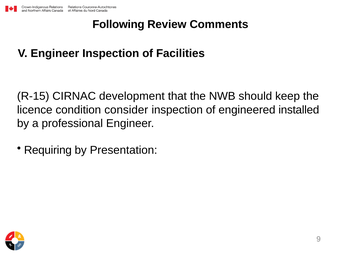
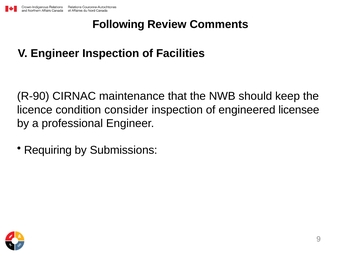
R-15: R-15 -> R-90 (33, 97)
development: development -> maintenance (132, 97)
installed: installed -> licensee (299, 110)
Presentation: Presentation -> Submissions (124, 151)
